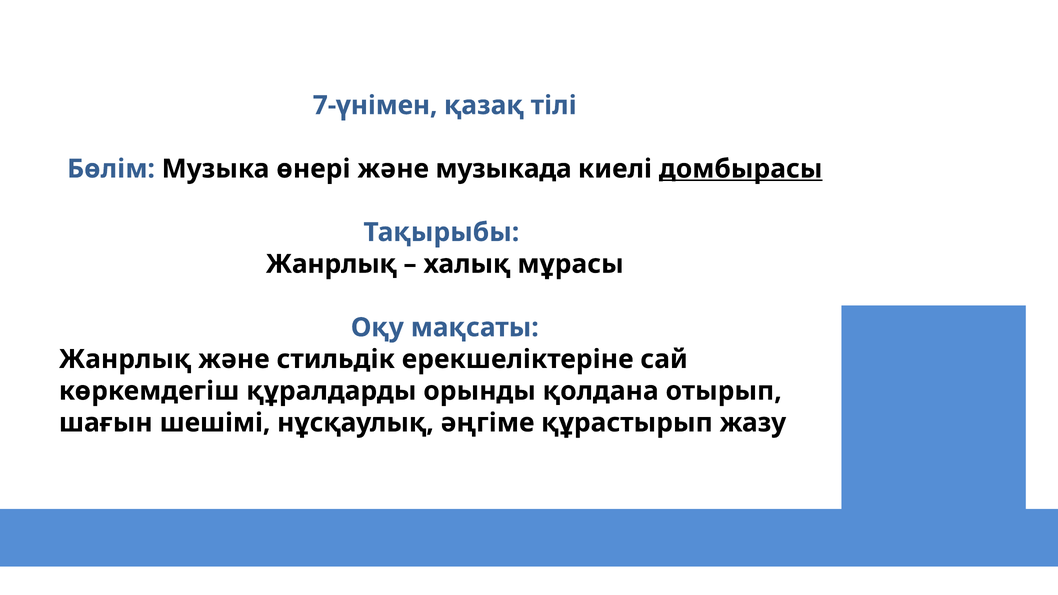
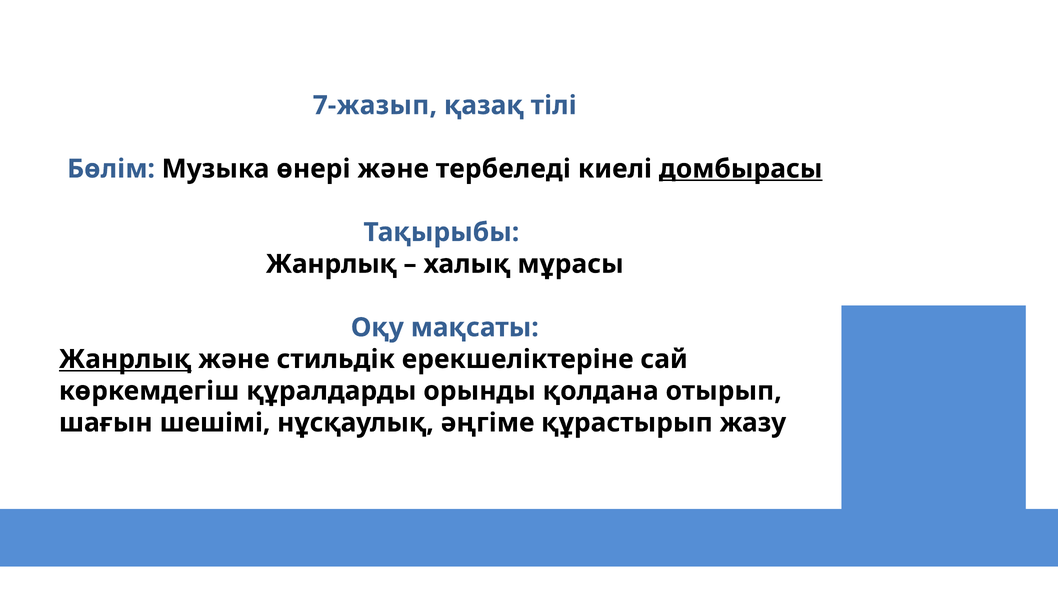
7-үнімен: 7-үнімен -> 7-жазып (375, 105)
музыкада: музыкада -> тербеледі (503, 169)
Жанрлық underline: none -> present (125, 359)
